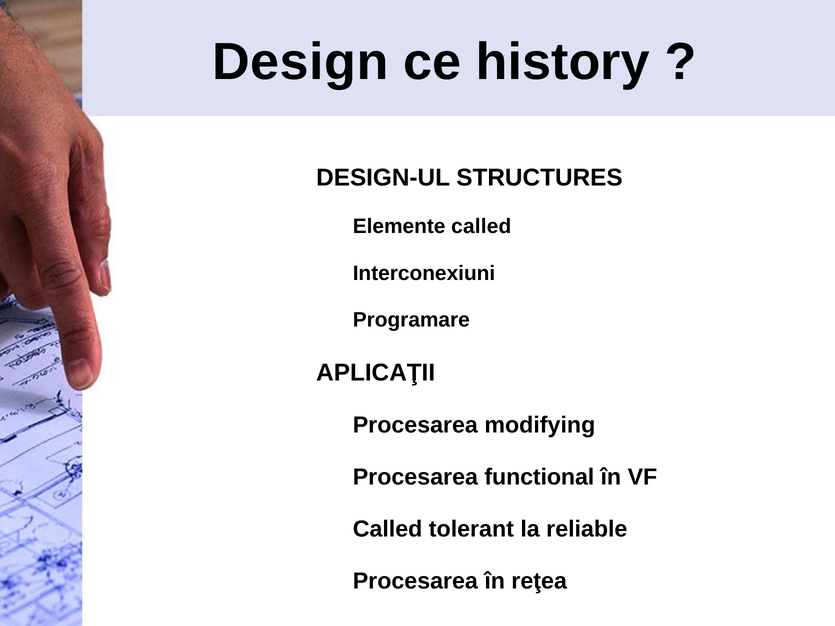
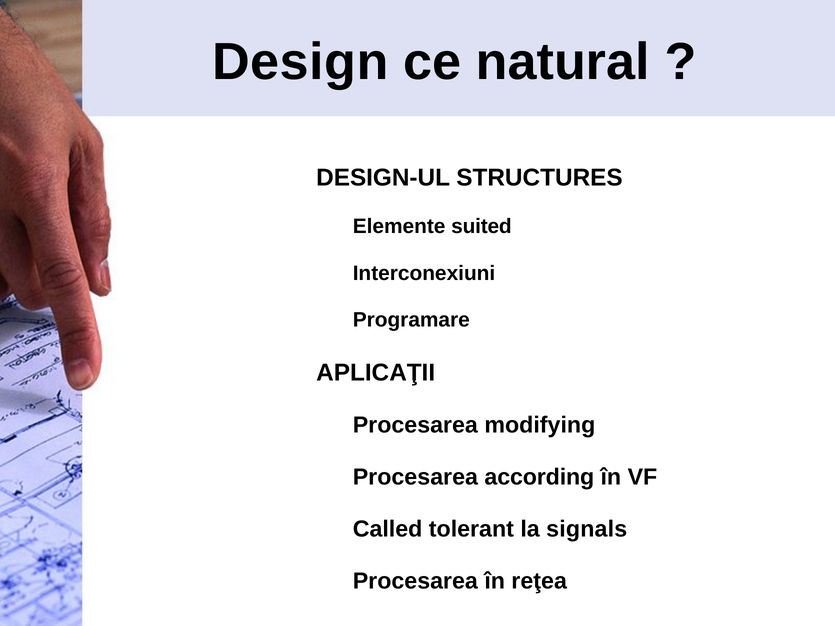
history: history -> natural (563, 62)
Elemente called: called -> suited (481, 227)
functional: functional -> according (539, 477)
reliable: reliable -> signals (587, 529)
